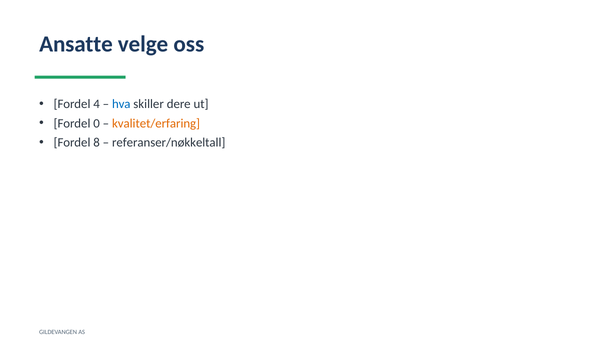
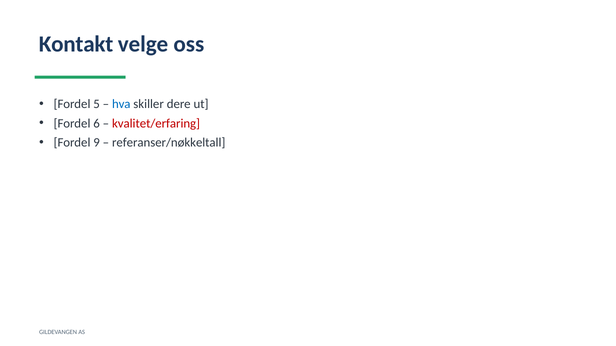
Ansatte: Ansatte -> Kontakt (76, 44)
4: 4 -> 5 (97, 104)
0: 0 -> 6 (97, 124)
kvalitet/erfaring colour: orange -> red (156, 124)
8: 8 -> 9 (97, 143)
